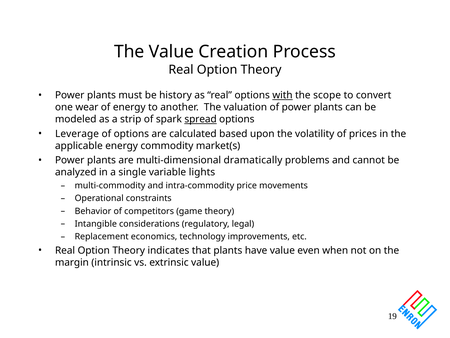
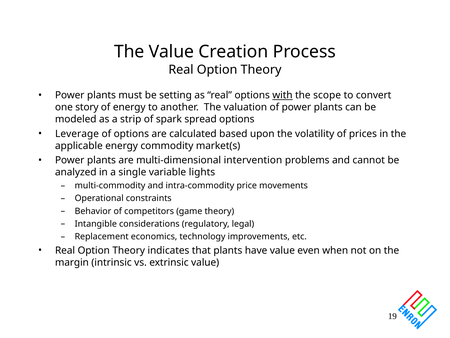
history: history -> setting (176, 95)
wear: wear -> story (87, 107)
spread underline: present -> none (201, 119)
dramatically: dramatically -> intervention (253, 160)
